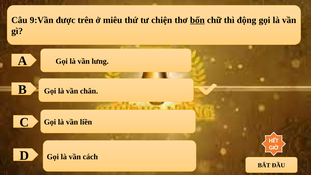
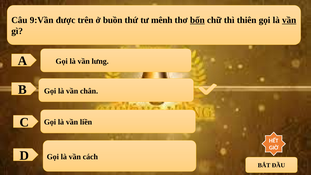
miêu: miêu -> buồn (113, 20)
chiện: chiện -> mênh (162, 20)
động: động -> thiên (247, 20)
vần underline: none -> present (289, 20)
